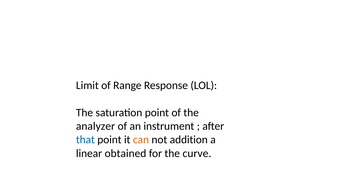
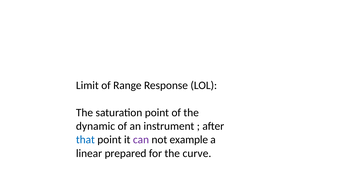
analyzer: analyzer -> dynamic (96, 126)
can colour: orange -> purple (141, 139)
addition: addition -> example (189, 139)
obtained: obtained -> prepared (126, 153)
